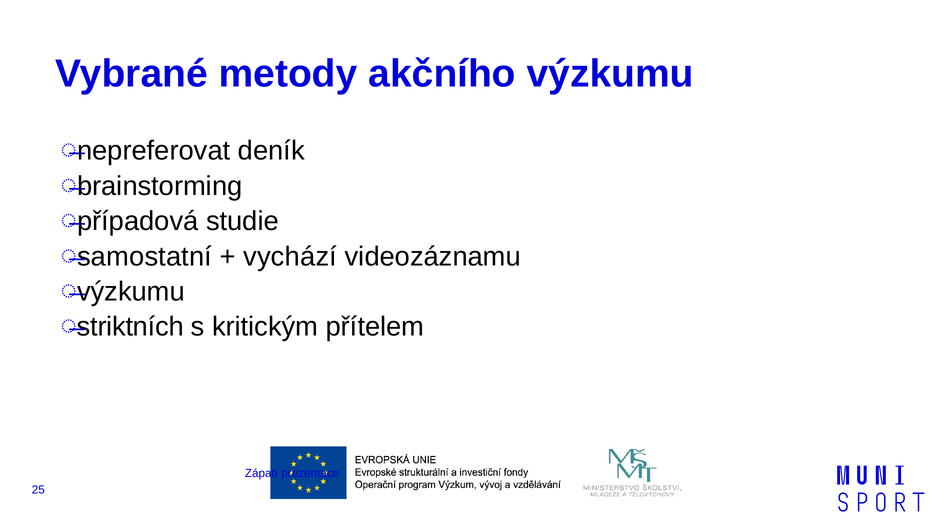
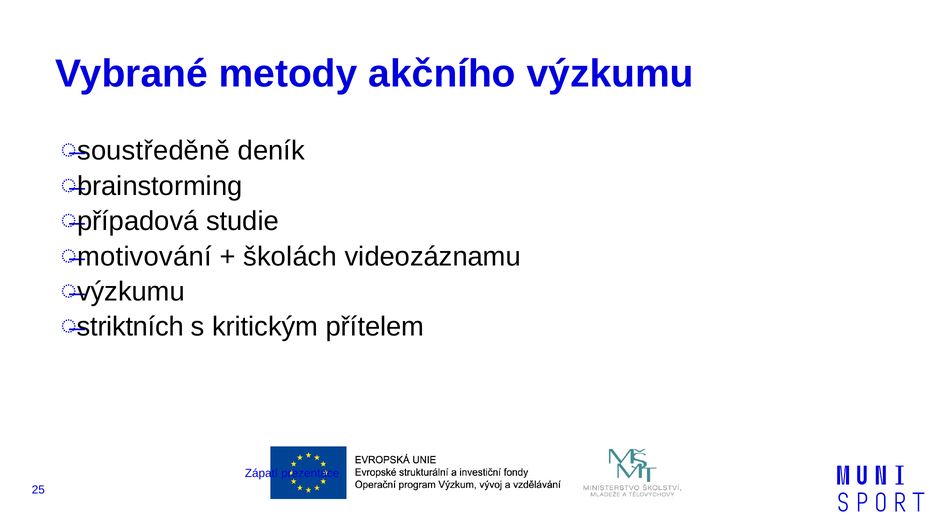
nepreferovat: nepreferovat -> soustředěně (154, 151)
samostatní: samostatní -> motivování (144, 256)
vychází: vychází -> školách (290, 256)
